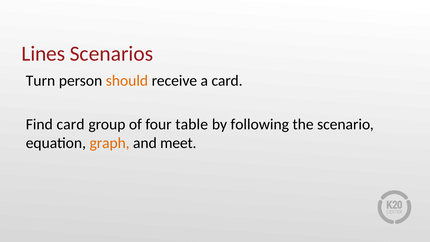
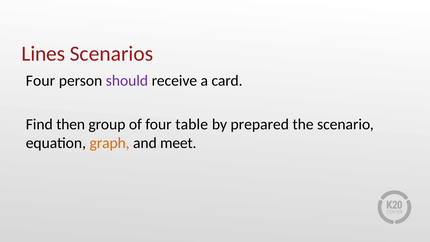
Turn: Turn -> Four (40, 81)
should colour: orange -> purple (127, 81)
Find card: card -> then (71, 124)
following: following -> prepared (260, 124)
